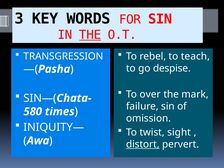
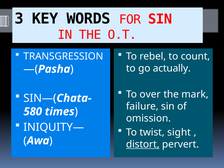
THE underline: present -> none (90, 35)
teach: teach -> count (195, 56)
despise: despise -> actually (172, 68)
